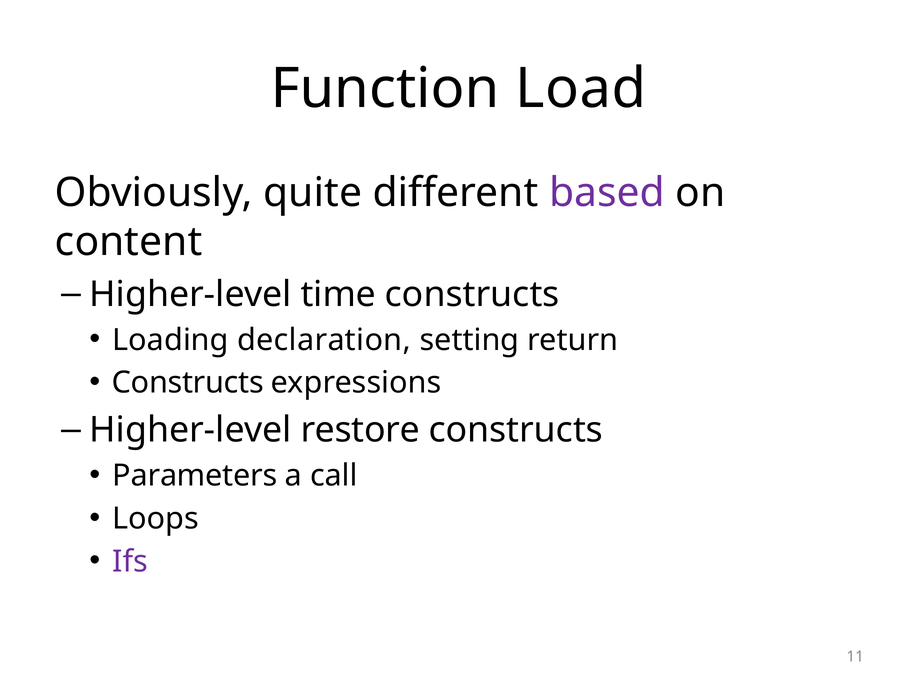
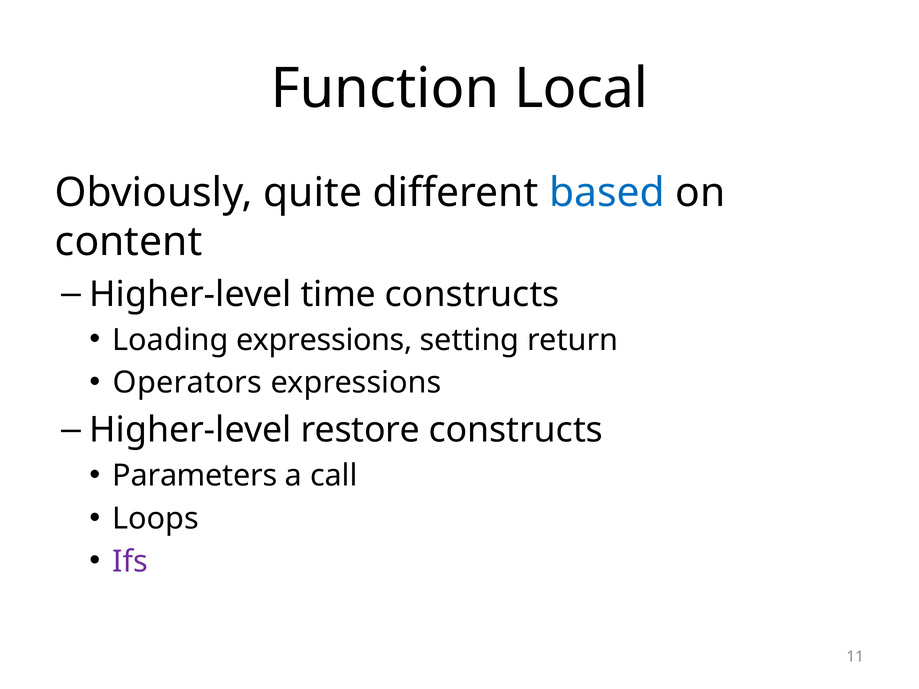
Load: Load -> Local (581, 89)
based colour: purple -> blue (607, 193)
Loading declaration: declaration -> expressions (324, 340)
Constructs: Constructs -> Operators (187, 383)
